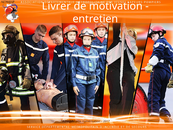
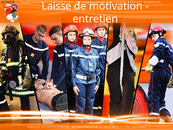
Livrer: Livrer -> Laisse (57, 6)
